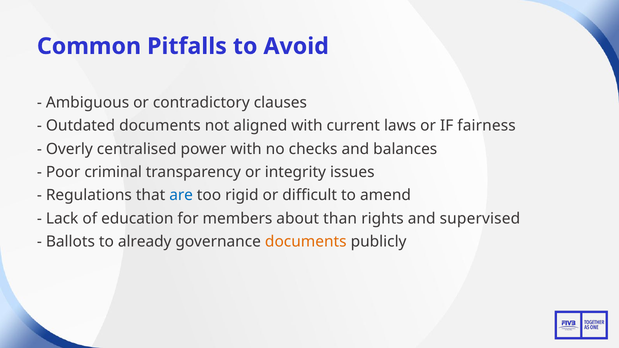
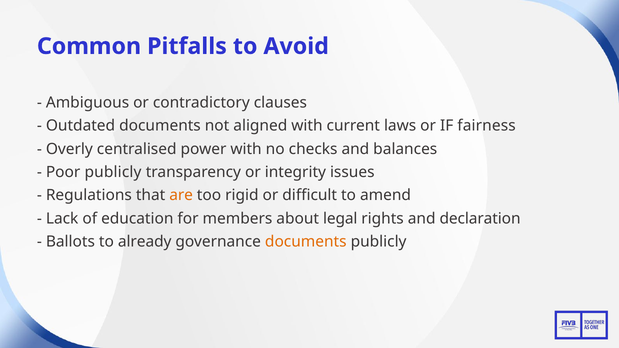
Poor criminal: criminal -> publicly (113, 172)
are colour: blue -> orange (181, 195)
than: than -> legal (340, 219)
supervised: supervised -> declaration (480, 219)
